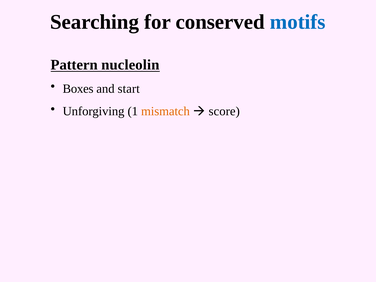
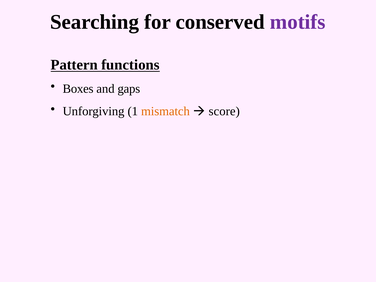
motifs colour: blue -> purple (298, 22)
nucleolin: nucleolin -> functions (130, 65)
start: start -> gaps (129, 89)
